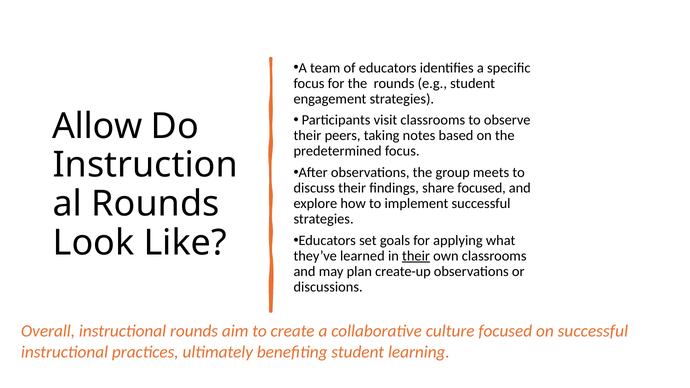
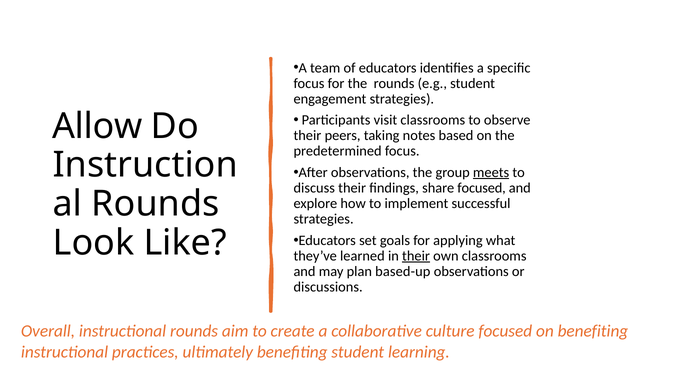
meets underline: none -> present (491, 173)
create-up: create-up -> based-up (403, 272)
on successful: successful -> benefiting (593, 331)
